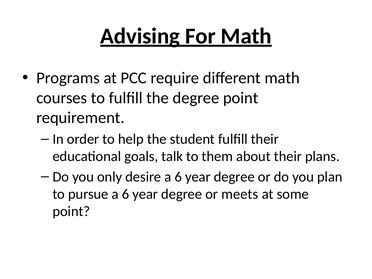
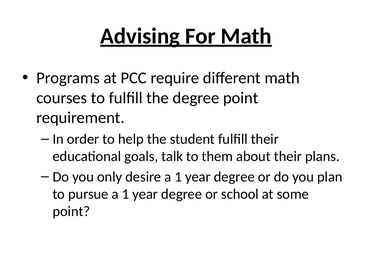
desire a 6: 6 -> 1 (178, 177)
pursue a 6: 6 -> 1 (126, 194)
meets: meets -> school (240, 194)
